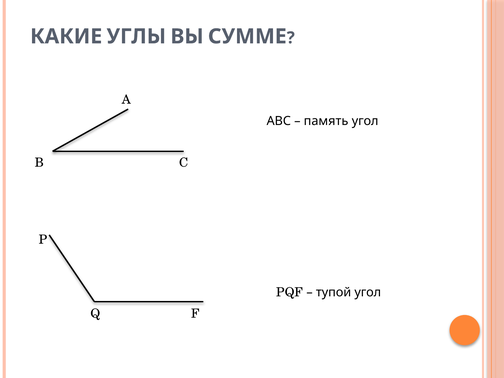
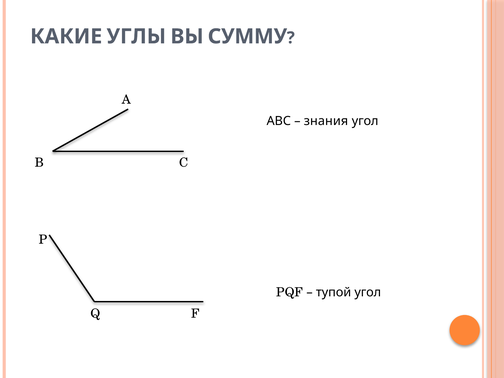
СУММЕ: СУММЕ -> СУММУ (247, 36)
память: память -> знания (326, 121)
